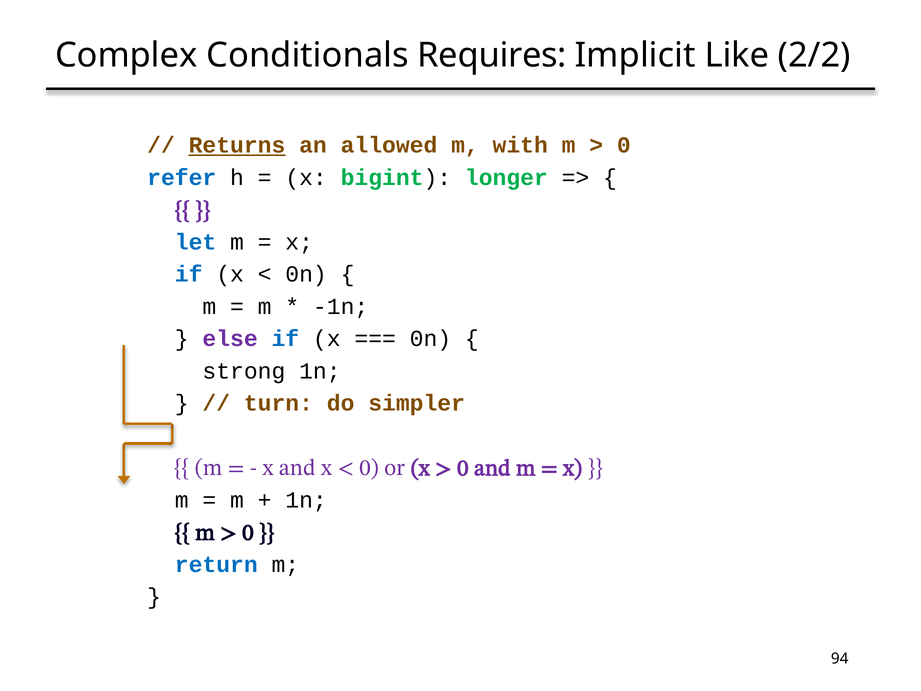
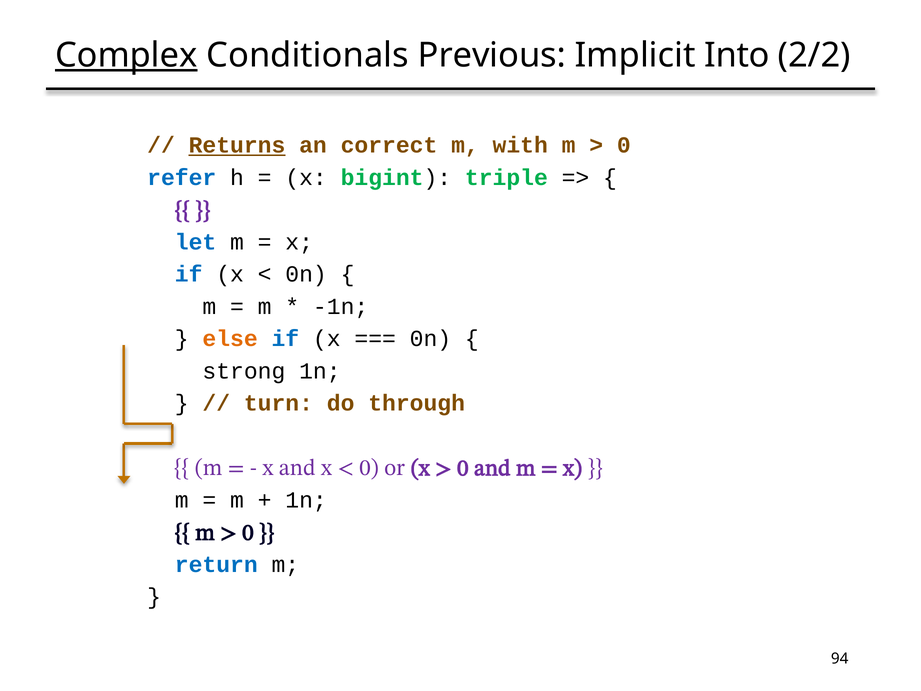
Complex underline: none -> present (126, 55)
Requires: Requires -> Previous (492, 55)
Like: Like -> Into (737, 55)
allowed: allowed -> correct (389, 145)
longer: longer -> triple (506, 178)
else colour: purple -> orange (230, 339)
simpler: simpler -> through (417, 403)
